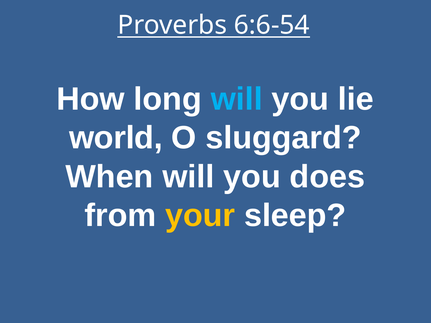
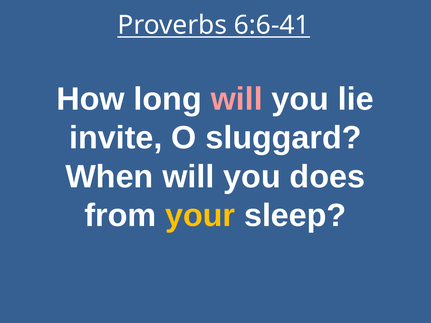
6:6-54: 6:6-54 -> 6:6-41 (272, 25)
will colour: light blue -> pink (237, 99)
world: world -> invite (116, 138)
